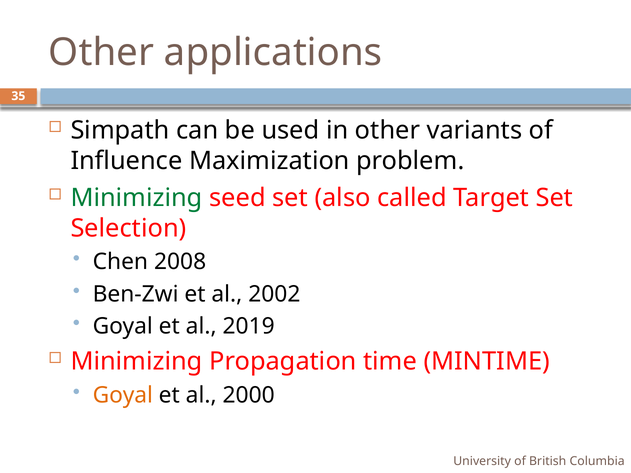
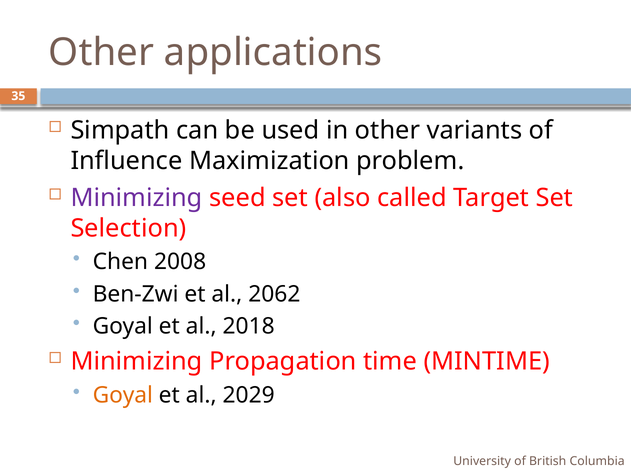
Minimizing colour: green -> purple (137, 198)
2002: 2002 -> 2062 (274, 294)
2019: 2019 -> 2018 (249, 326)
2000: 2000 -> 2029 (249, 395)
